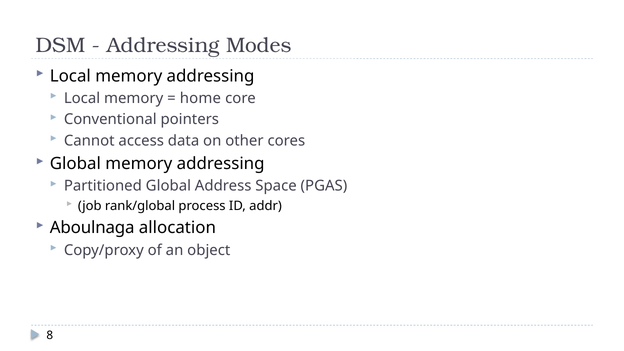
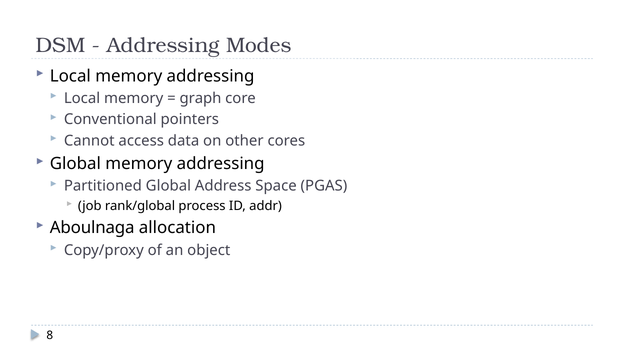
home: home -> graph (201, 98)
